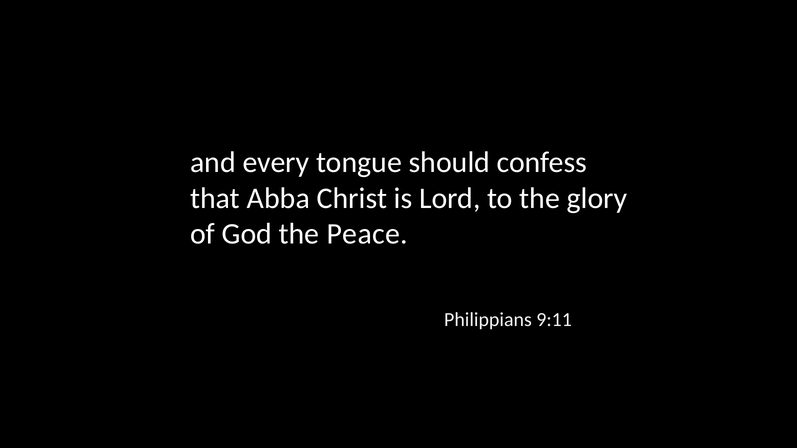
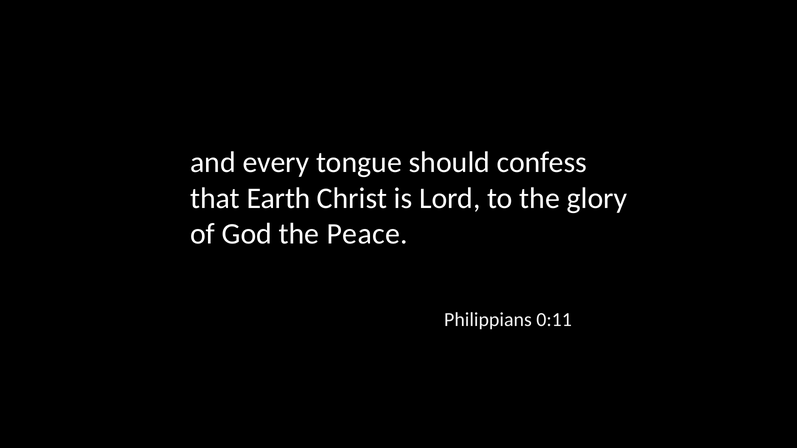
Abba: Abba -> Earth (278, 198)
9:11: 9:11 -> 0:11 (554, 320)
